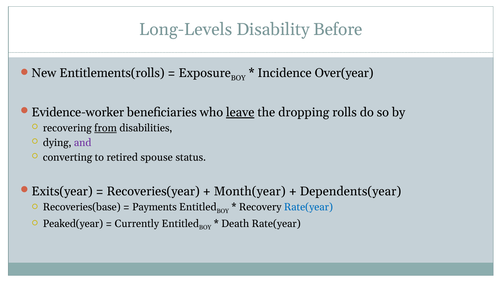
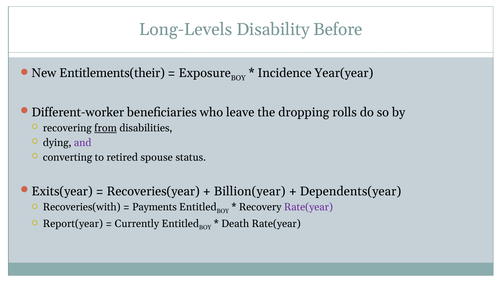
Entitlements(rolls: Entitlements(rolls -> Entitlements(their (112, 73)
Over(year: Over(year -> Year(year (344, 73)
Evidence-worker: Evidence-worker -> Different-worker (78, 113)
leave underline: present -> none (240, 113)
Month(year: Month(year -> Billion(year (250, 192)
Recoveries(base: Recoveries(base -> Recoveries(with (82, 207)
Rate(year colour: blue -> purple (308, 207)
Peaked(year: Peaked(year -> Report(year (73, 224)
